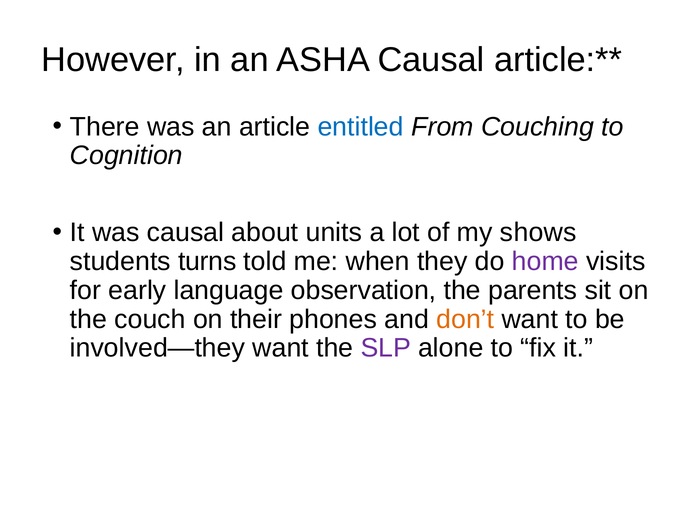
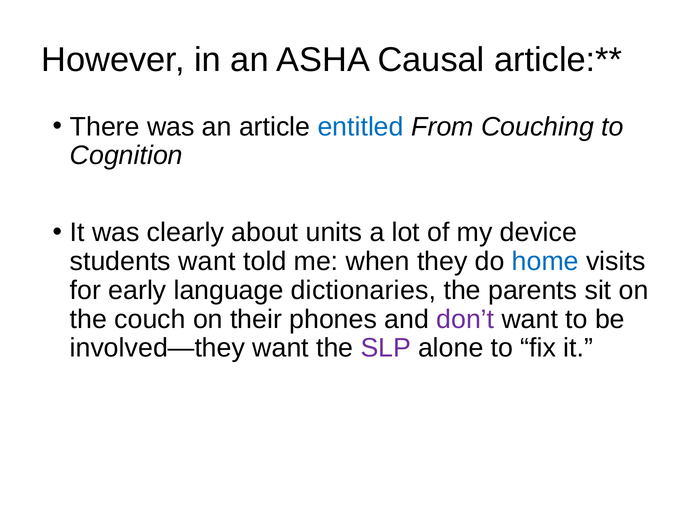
was causal: causal -> clearly (186, 233)
shows: shows -> device (539, 233)
students turns: turns -> want (207, 261)
home colour: purple -> blue (545, 261)
observation: observation -> dictionaries (364, 290)
don’t colour: orange -> purple (465, 319)
